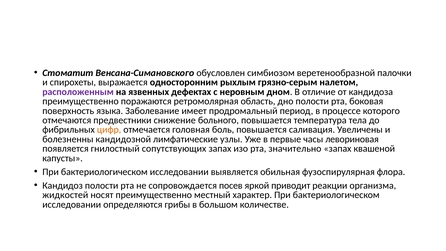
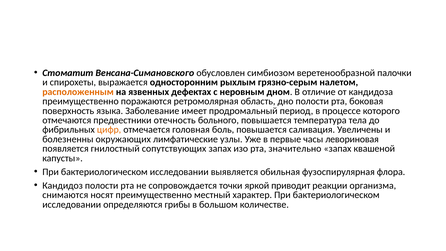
расположенным colour: purple -> orange (78, 92)
снижение: снижение -> отечность (175, 120)
кандидозной: кандидозной -> окружающих (123, 139)
посев: посев -> точки (231, 185)
жидкостей: жидкостей -> снимаются (65, 195)
